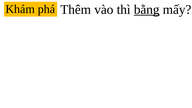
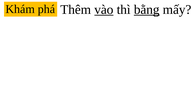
vào underline: none -> present (104, 10)
